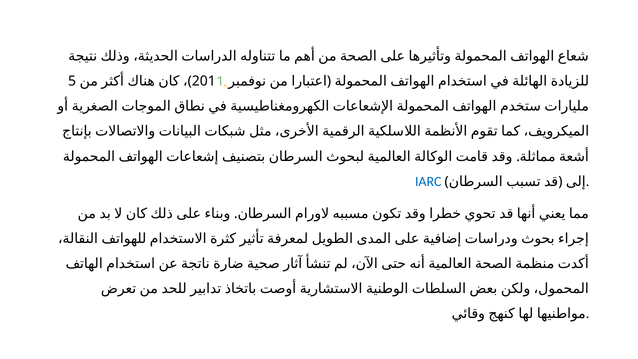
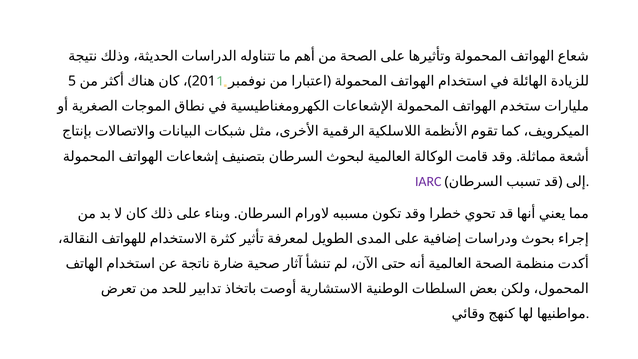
IARC colour: blue -> purple (428, 182)
